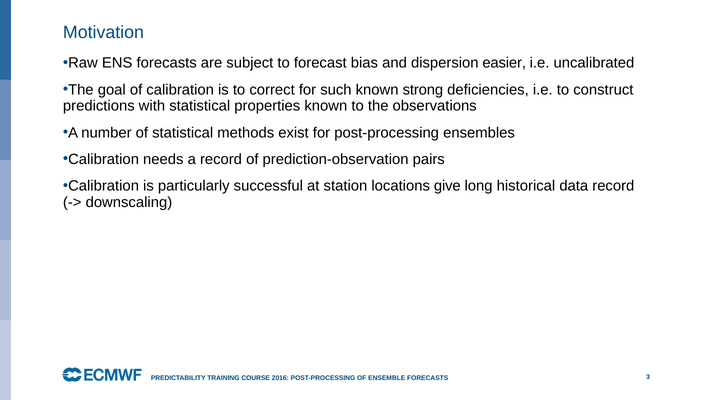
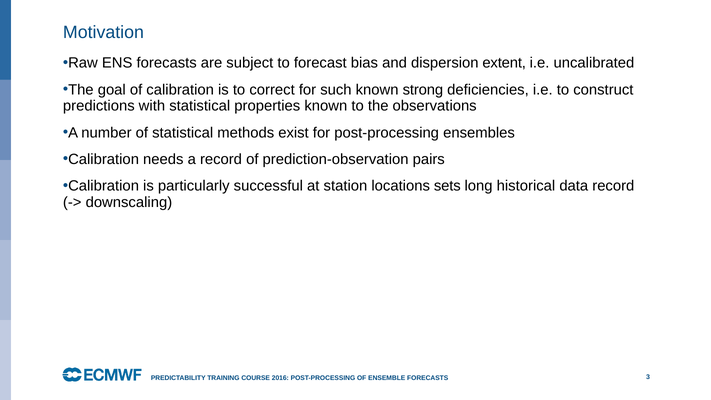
easier: easier -> extent (504, 63)
give: give -> sets (447, 186)
